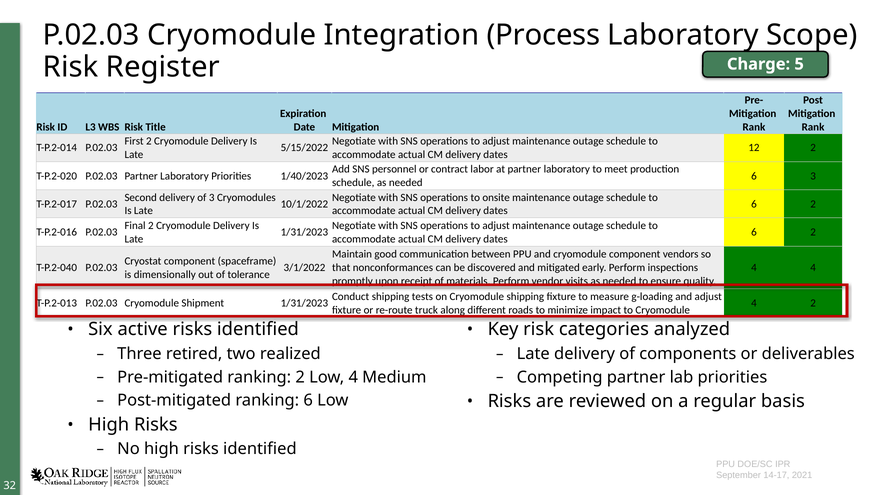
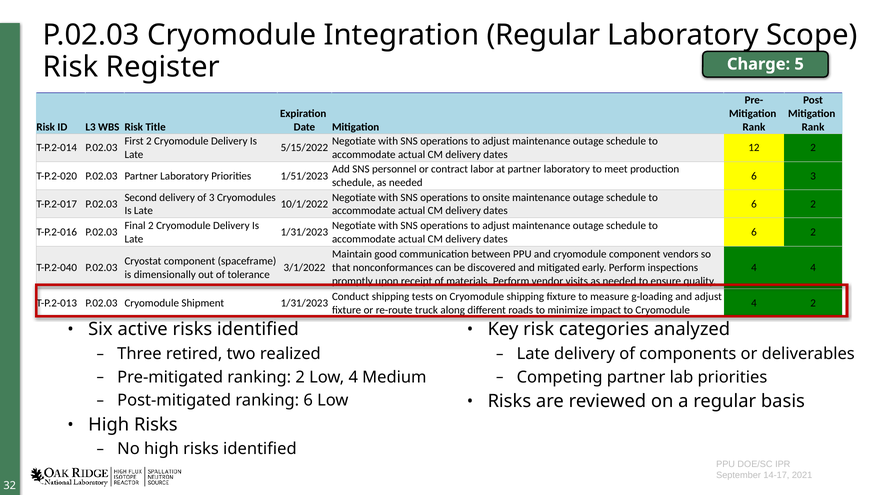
Integration Process: Process -> Regular (544, 35)
1/40/2023: 1/40/2023 -> 1/51/2023 (304, 176)
